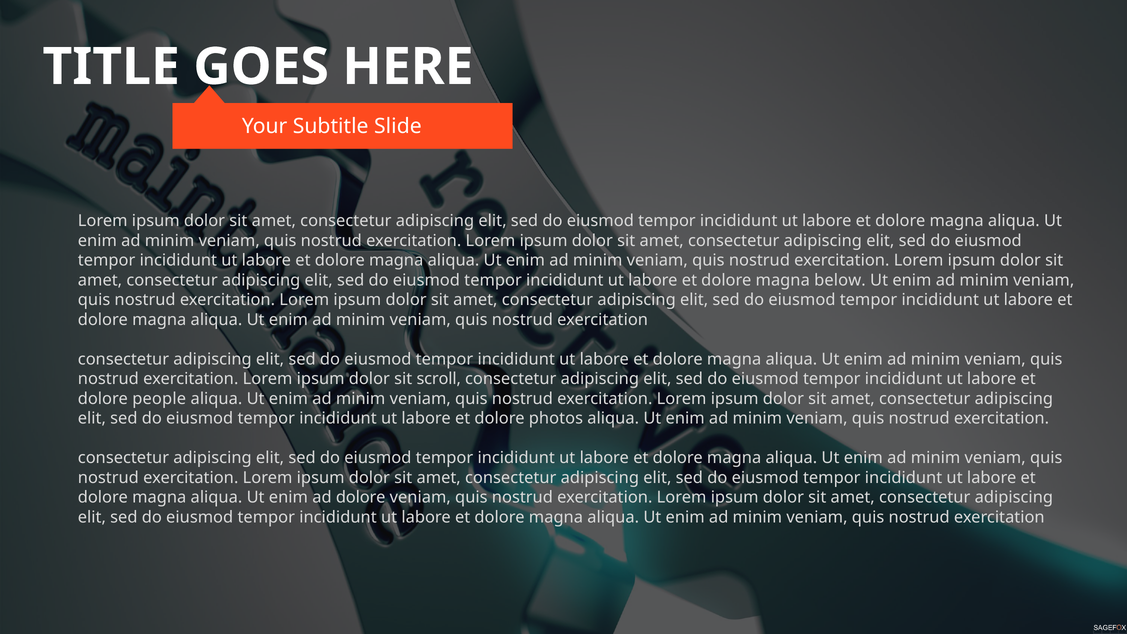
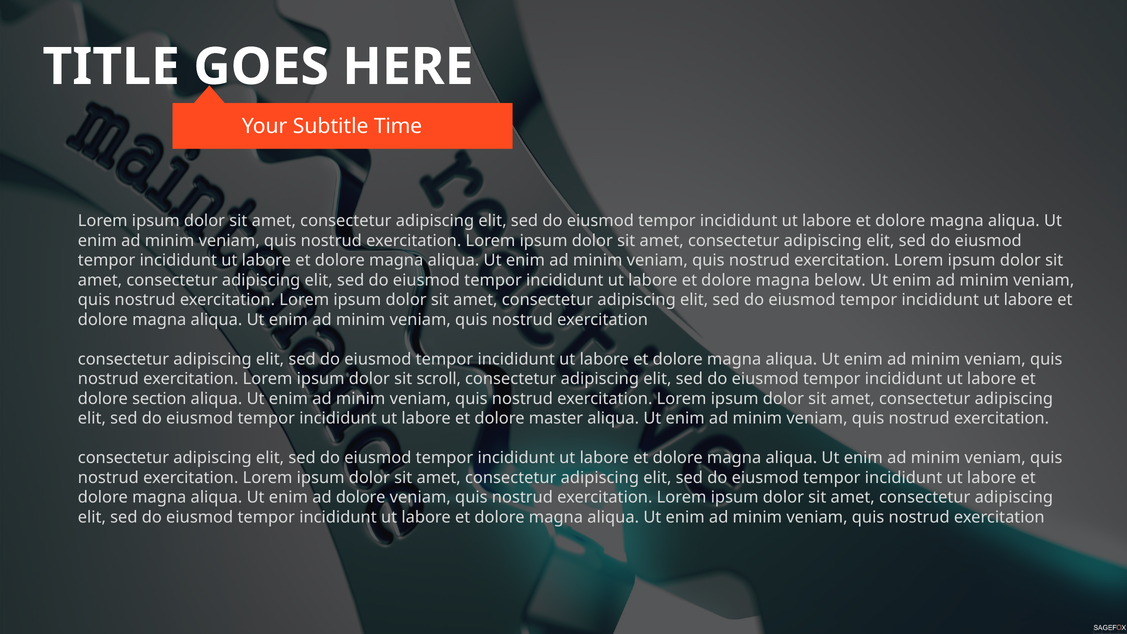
Slide: Slide -> Time (398, 126)
people: people -> section (159, 399)
photos: photos -> master (556, 418)
